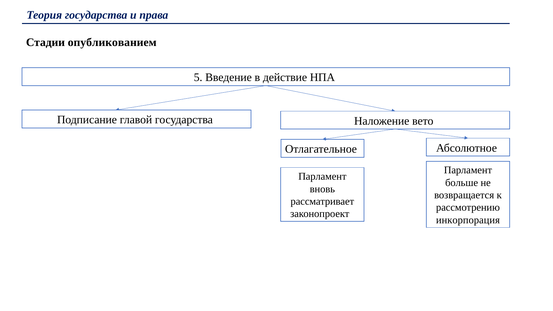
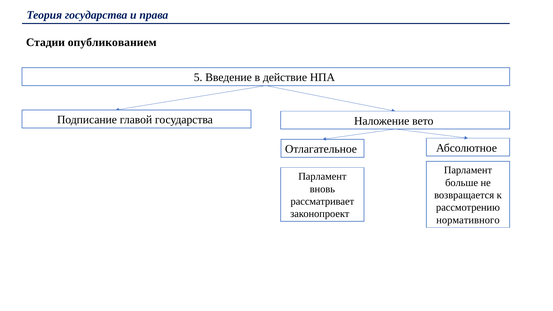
инкорпорация: инкорпорация -> нормативного (468, 220)
